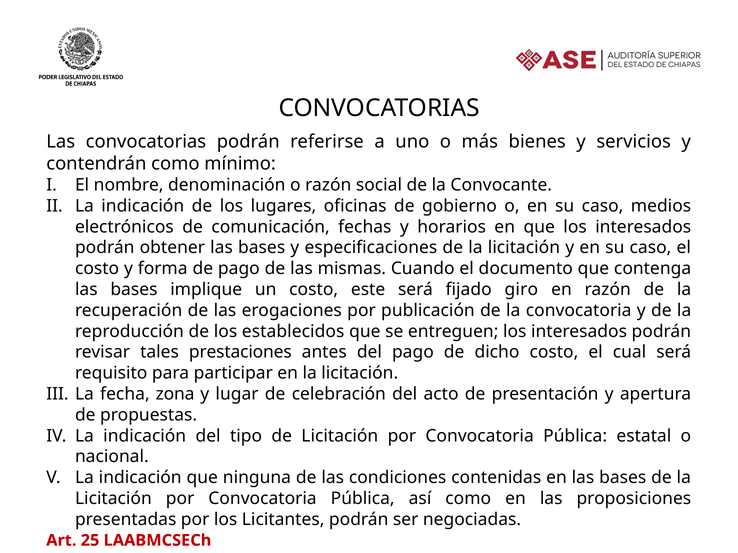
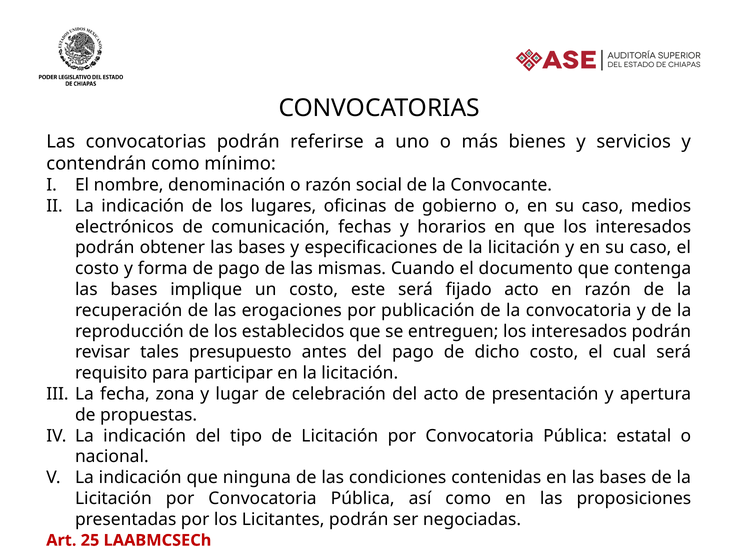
fijado giro: giro -> acto (522, 290)
prestaciones: prestaciones -> presupuesto (240, 353)
